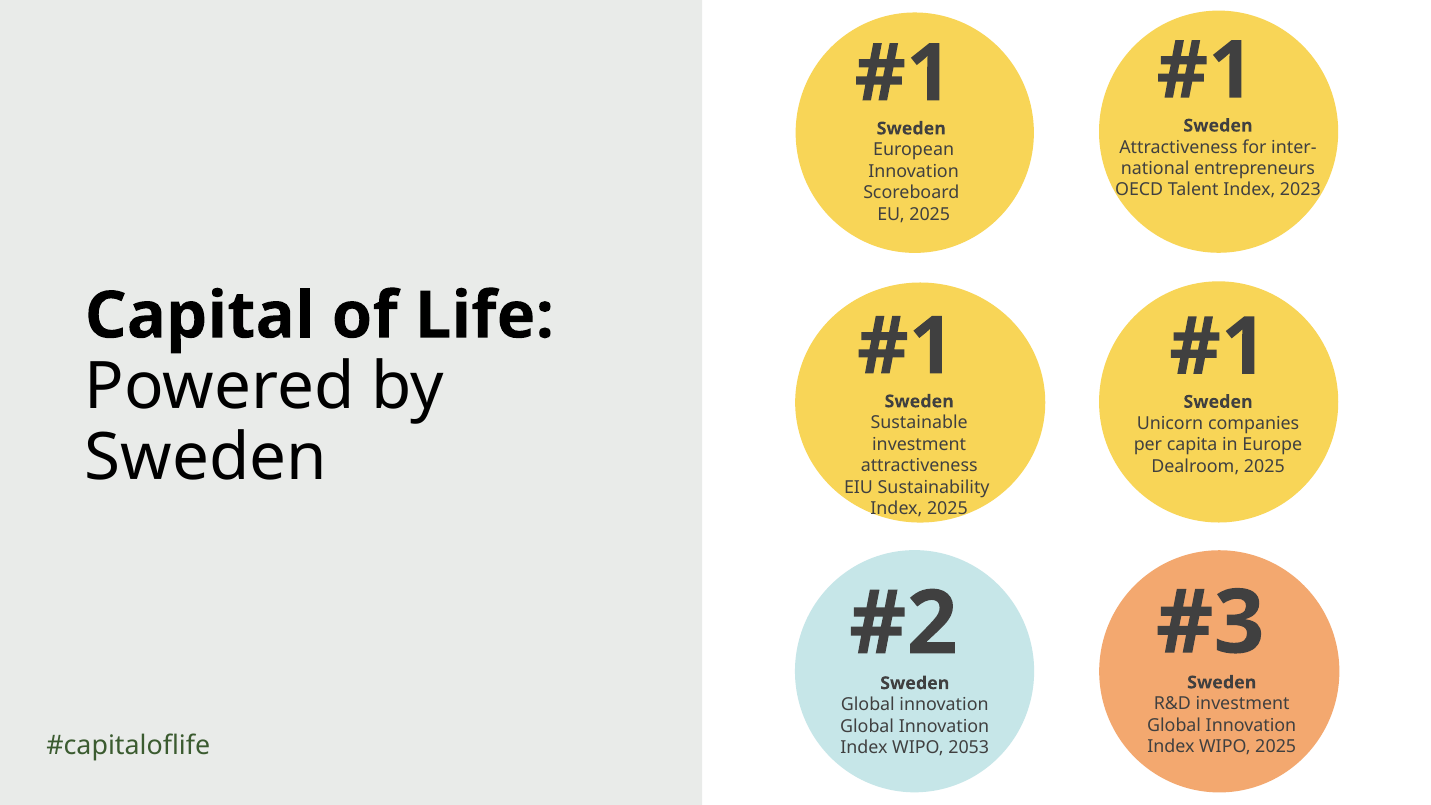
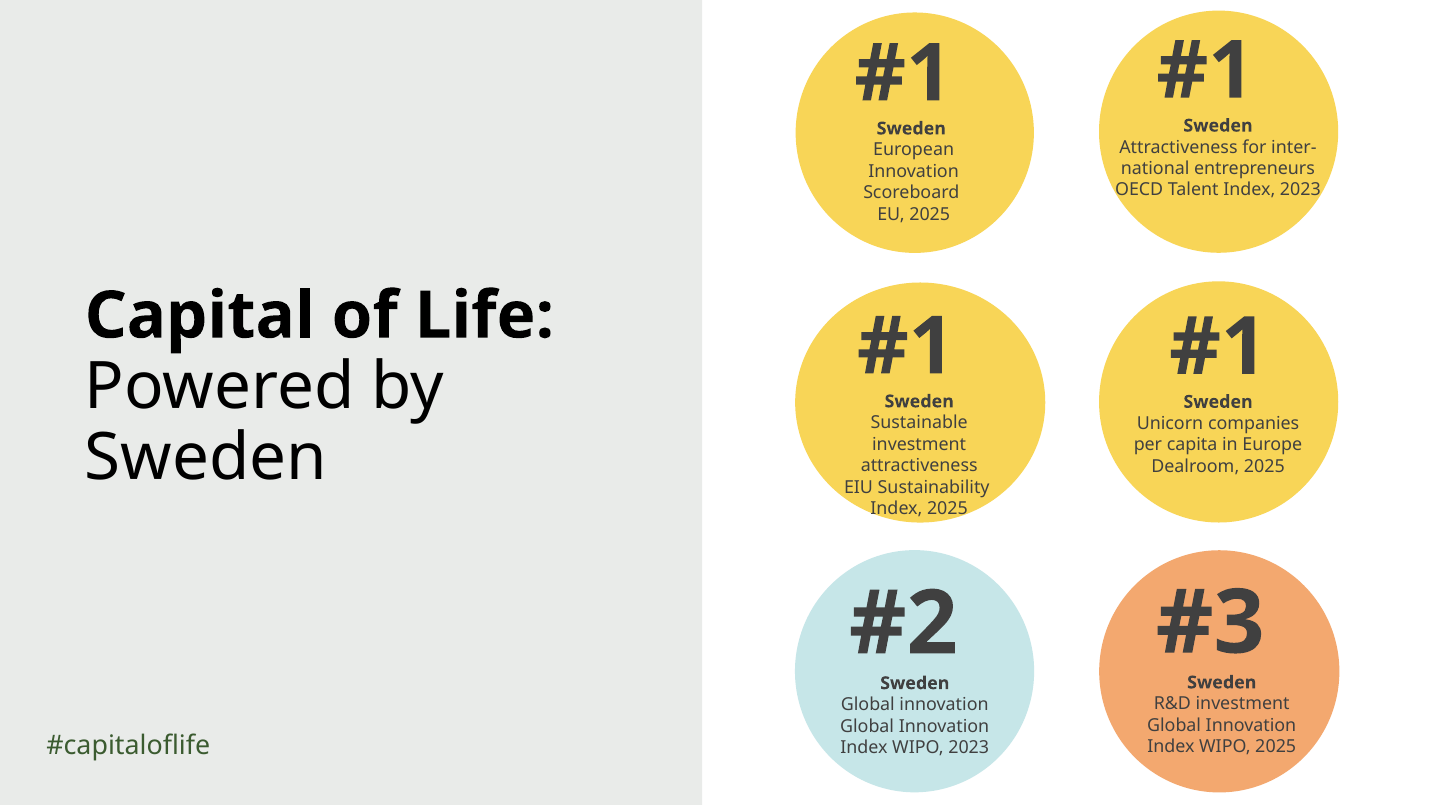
WIPO 2053: 2053 -> 2023 (969, 748)
